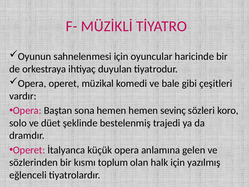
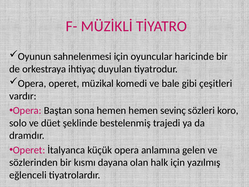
toplum: toplum -> dayana (113, 162)
